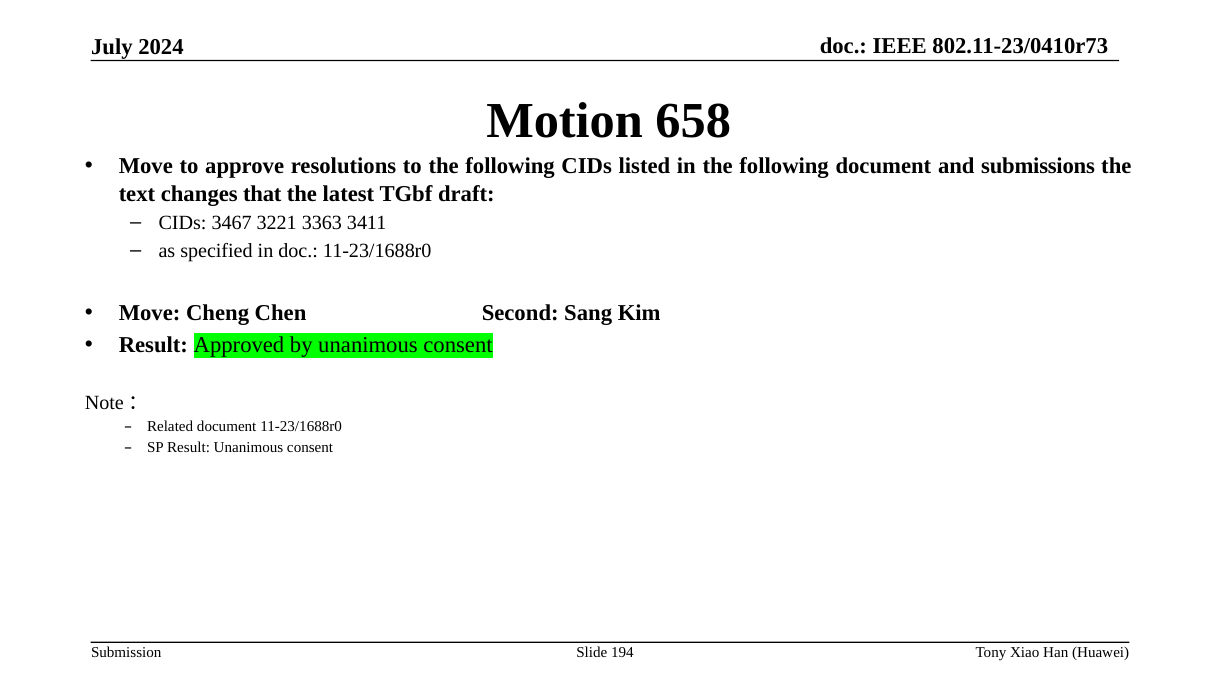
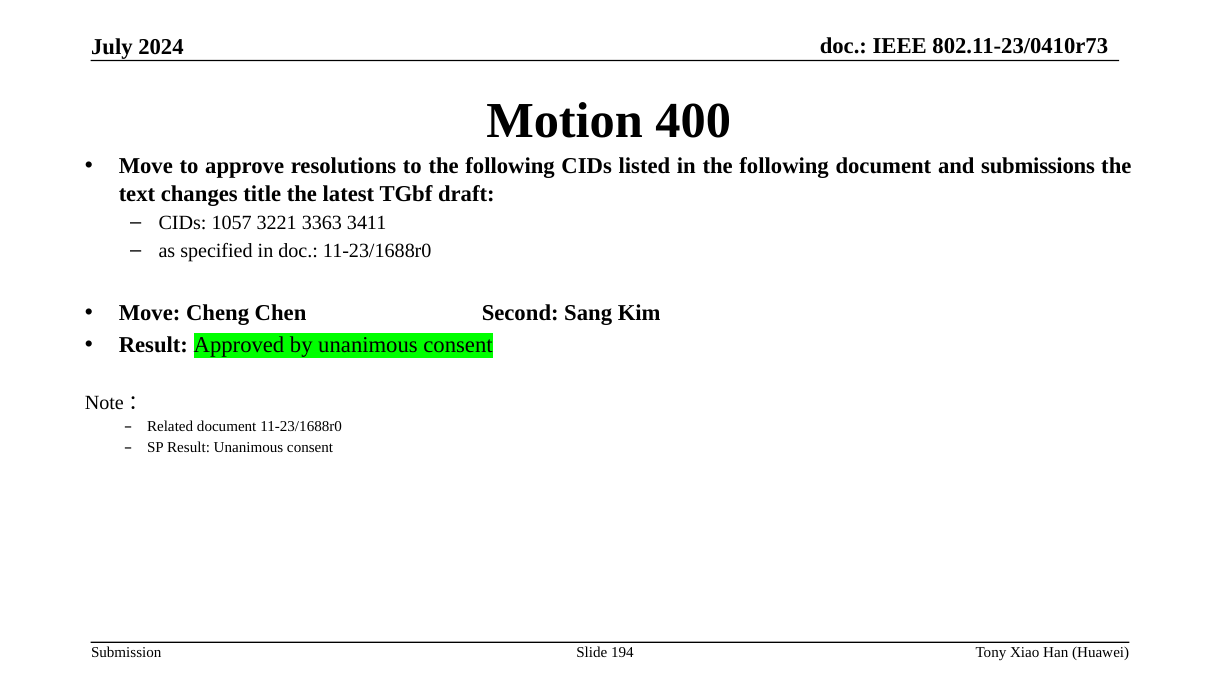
658: 658 -> 400 (693, 121)
that: that -> title (262, 194)
3467: 3467 -> 1057 (232, 223)
